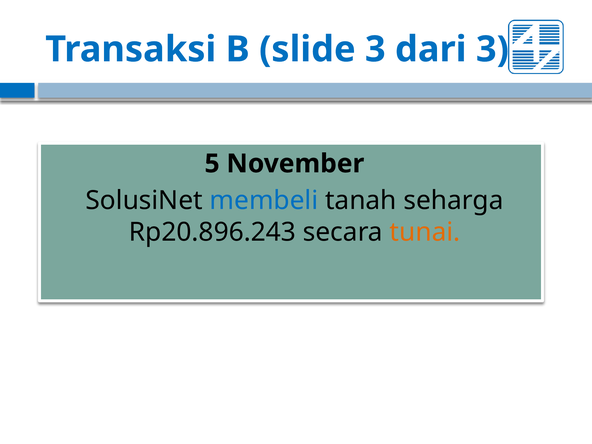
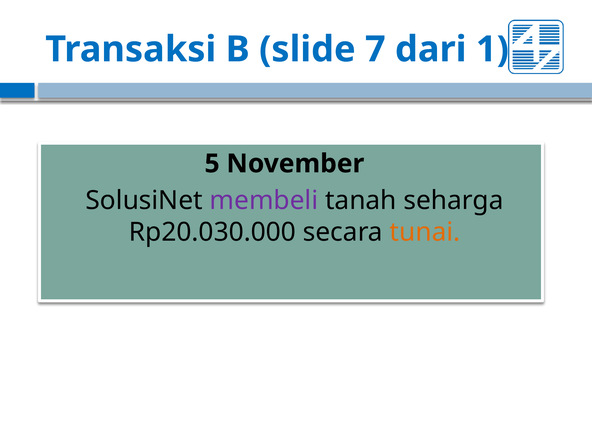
slide 3: 3 -> 7 (375, 49)
dari 3: 3 -> 1 (492, 49)
membeli colour: blue -> purple (264, 200)
Rp20.896.243: Rp20.896.243 -> Rp20.030.000 (212, 232)
